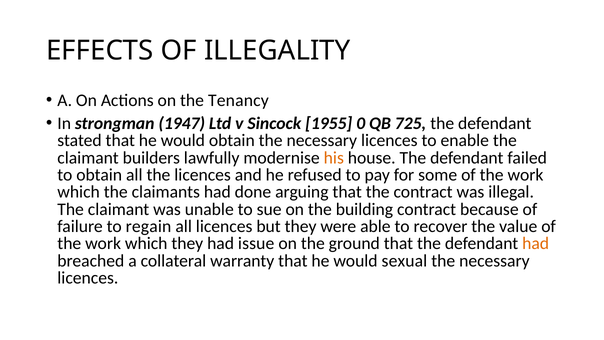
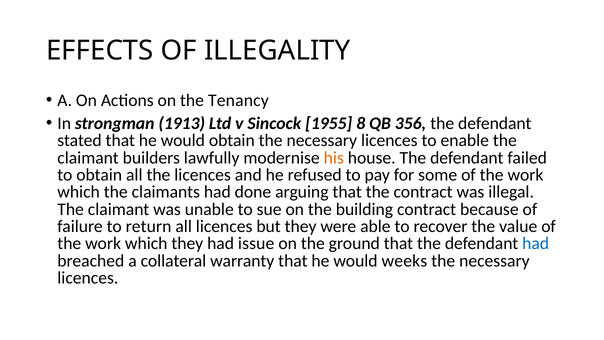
1947: 1947 -> 1913 (182, 123)
0: 0 -> 8 (361, 123)
725: 725 -> 356 (410, 123)
regain: regain -> return (149, 226)
had colour: orange -> blue (536, 243)
sexual: sexual -> weeks (404, 261)
